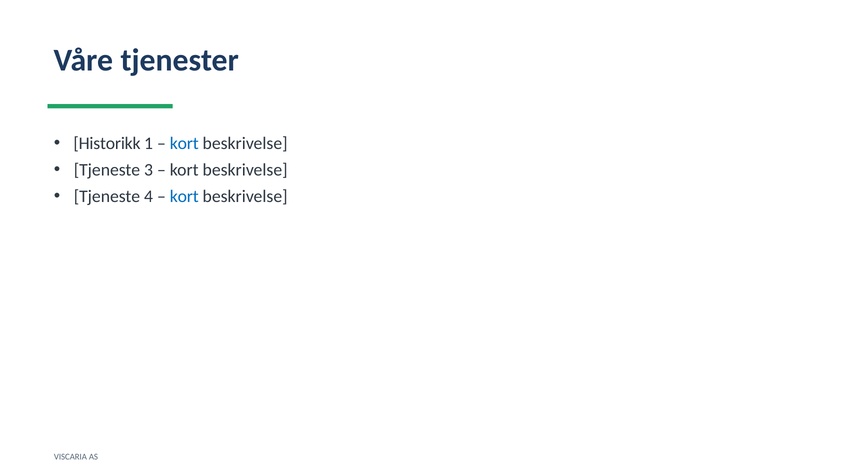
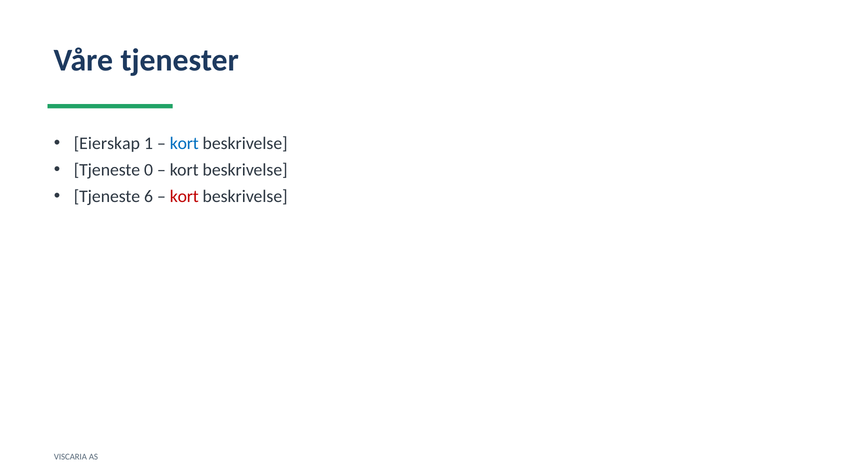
Historikk: Historikk -> Eierskap (107, 143)
3: 3 -> 0 (148, 170)
4: 4 -> 6 (148, 196)
kort colour: blue -> red (184, 196)
